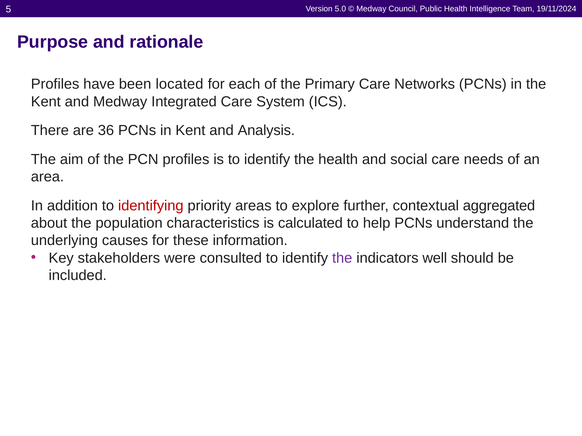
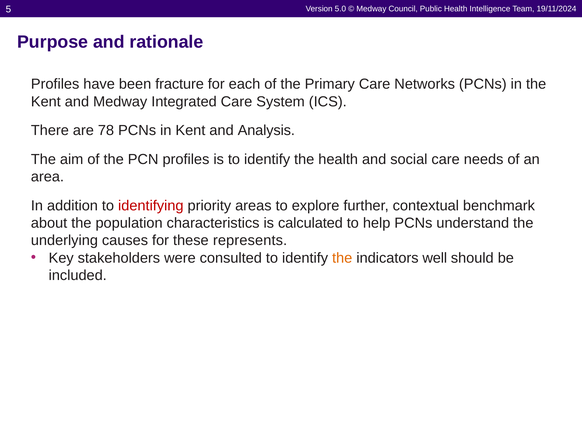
located: located -> fracture (180, 84)
36: 36 -> 78 (106, 131)
aggregated: aggregated -> benchmark (499, 206)
information: information -> represents (250, 241)
the colour: purple -> orange (342, 258)
